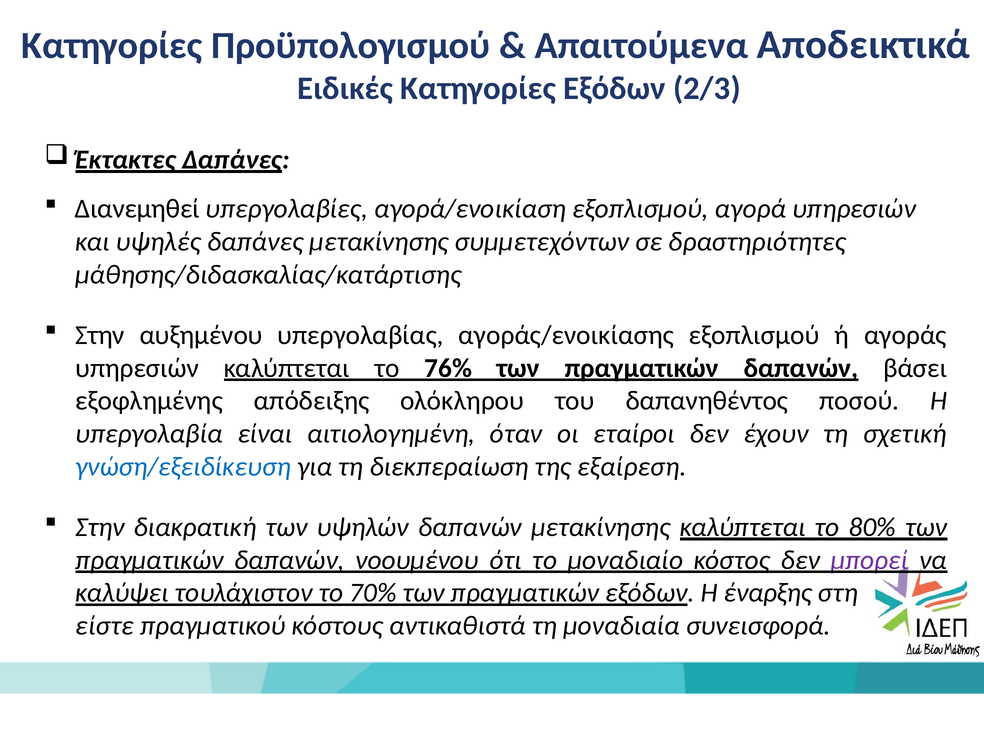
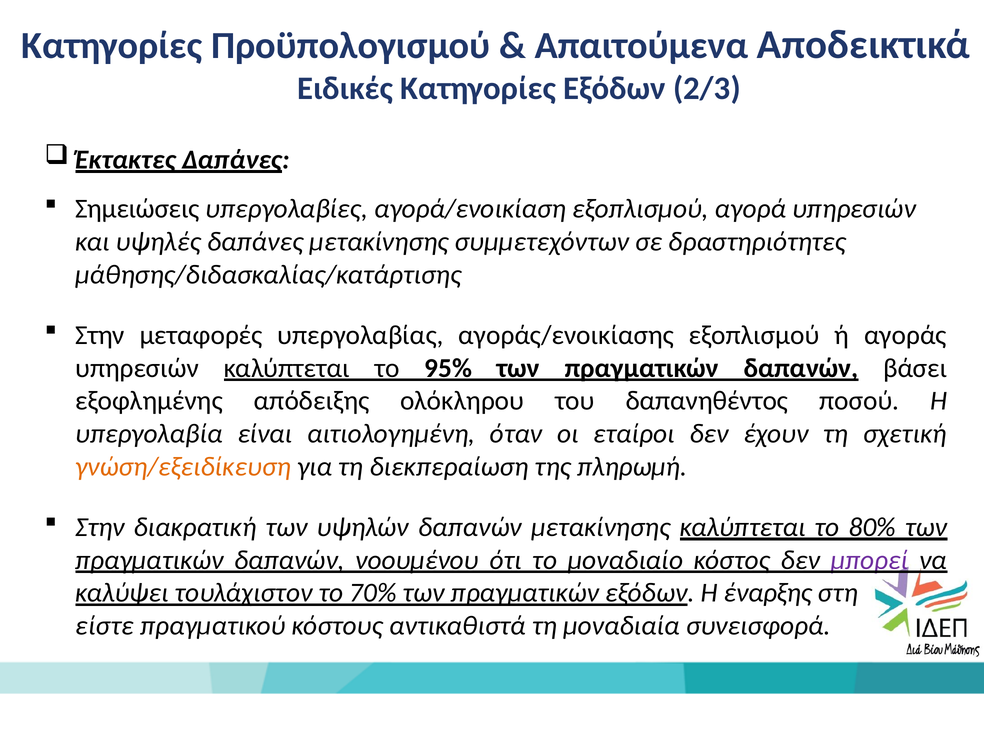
Διανεμηθεί: Διανεμηθεί -> Σημειώσεις (137, 209)
αυξημένου: αυξημένου -> μεταφορές (201, 335)
76%: 76% -> 95% (448, 368)
γνώση/εξειδίκευση colour: blue -> orange (183, 467)
εξαίρεση: εξαίρεση -> πληρωμή (632, 467)
